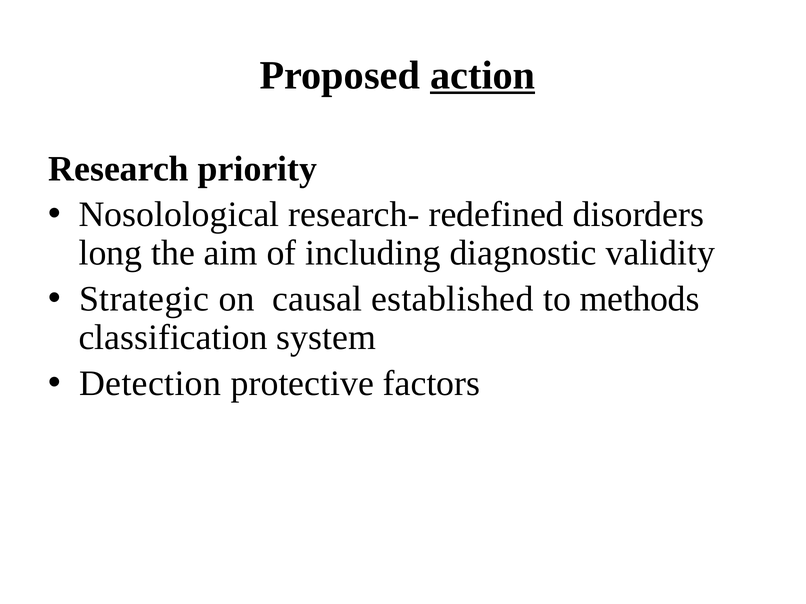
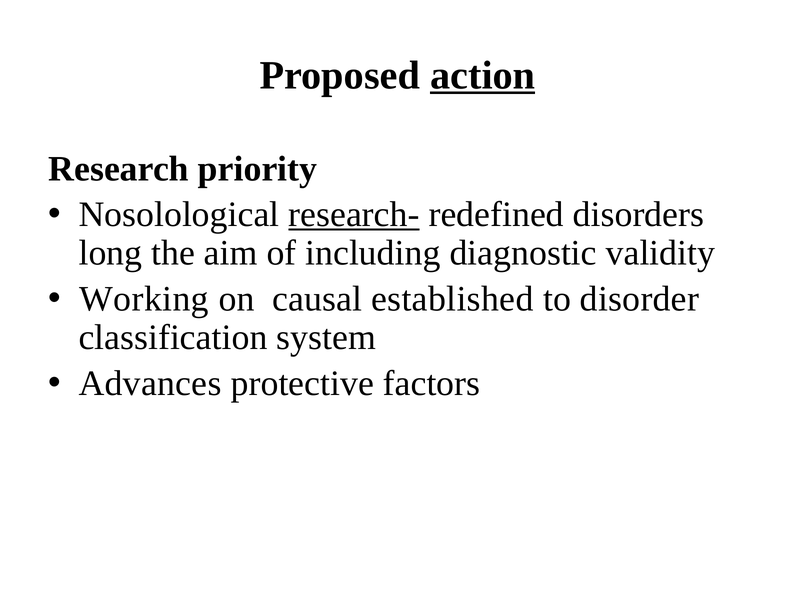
research- underline: none -> present (354, 214)
Strategic: Strategic -> Working (144, 299)
methods: methods -> disorder (639, 299)
Detection: Detection -> Advances (150, 384)
